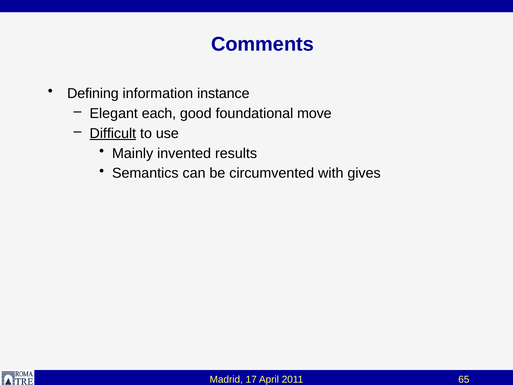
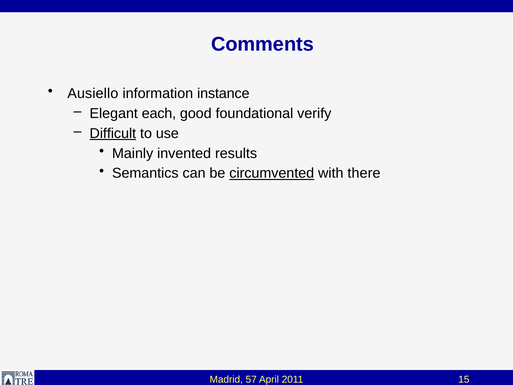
Defining: Defining -> Ausiello (93, 93)
move: move -> verify (314, 113)
circumvented underline: none -> present (272, 173)
gives: gives -> there (364, 173)
17: 17 -> 57 (251, 379)
65: 65 -> 15 (464, 379)
